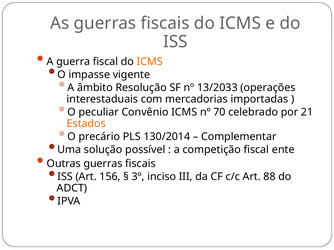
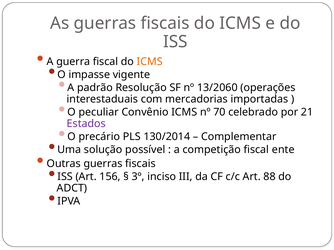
âmbito: âmbito -> padrão (95, 88)
13/2033: 13/2033 -> 13/2060 (217, 88)
Estados colour: orange -> purple (86, 124)
